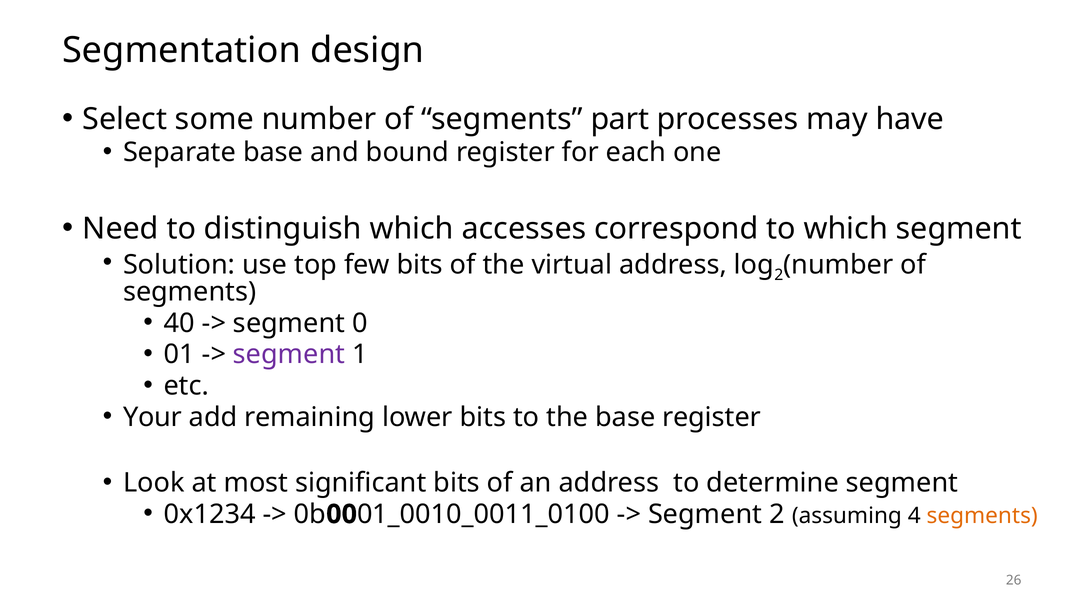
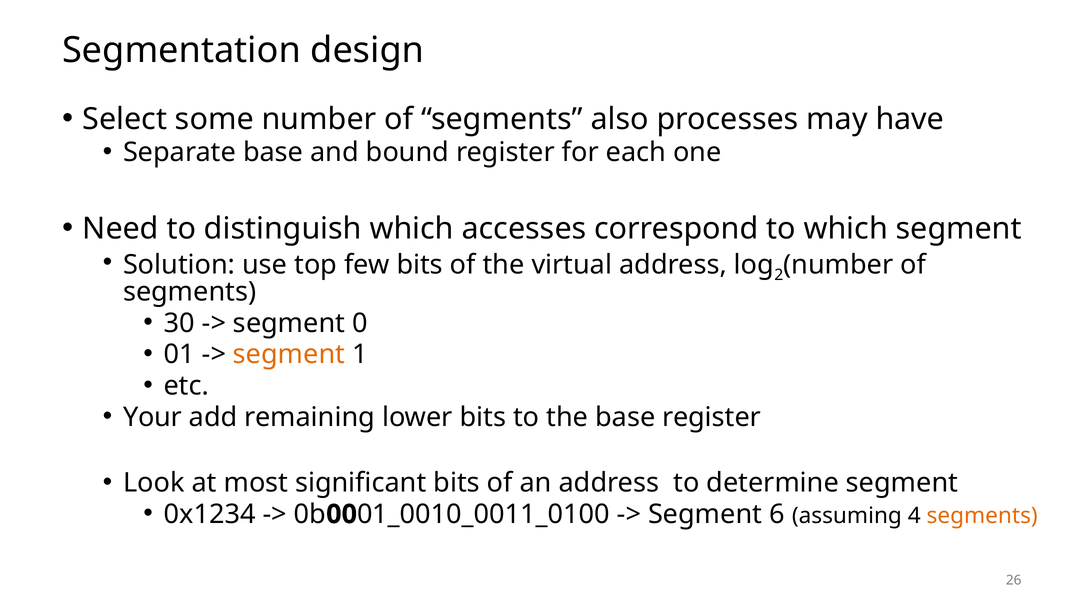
part: part -> also (620, 119)
40: 40 -> 30 (179, 324)
segment colour: purple -> orange (289, 355)
Segment 2: 2 -> 6 (777, 515)
